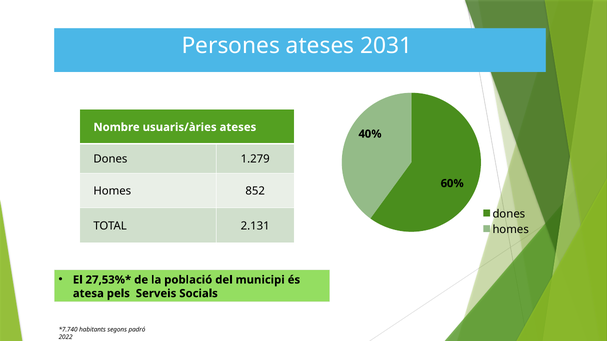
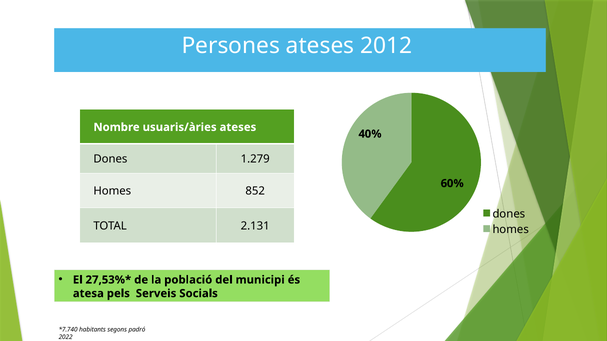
2031: 2031 -> 2012 (386, 46)
